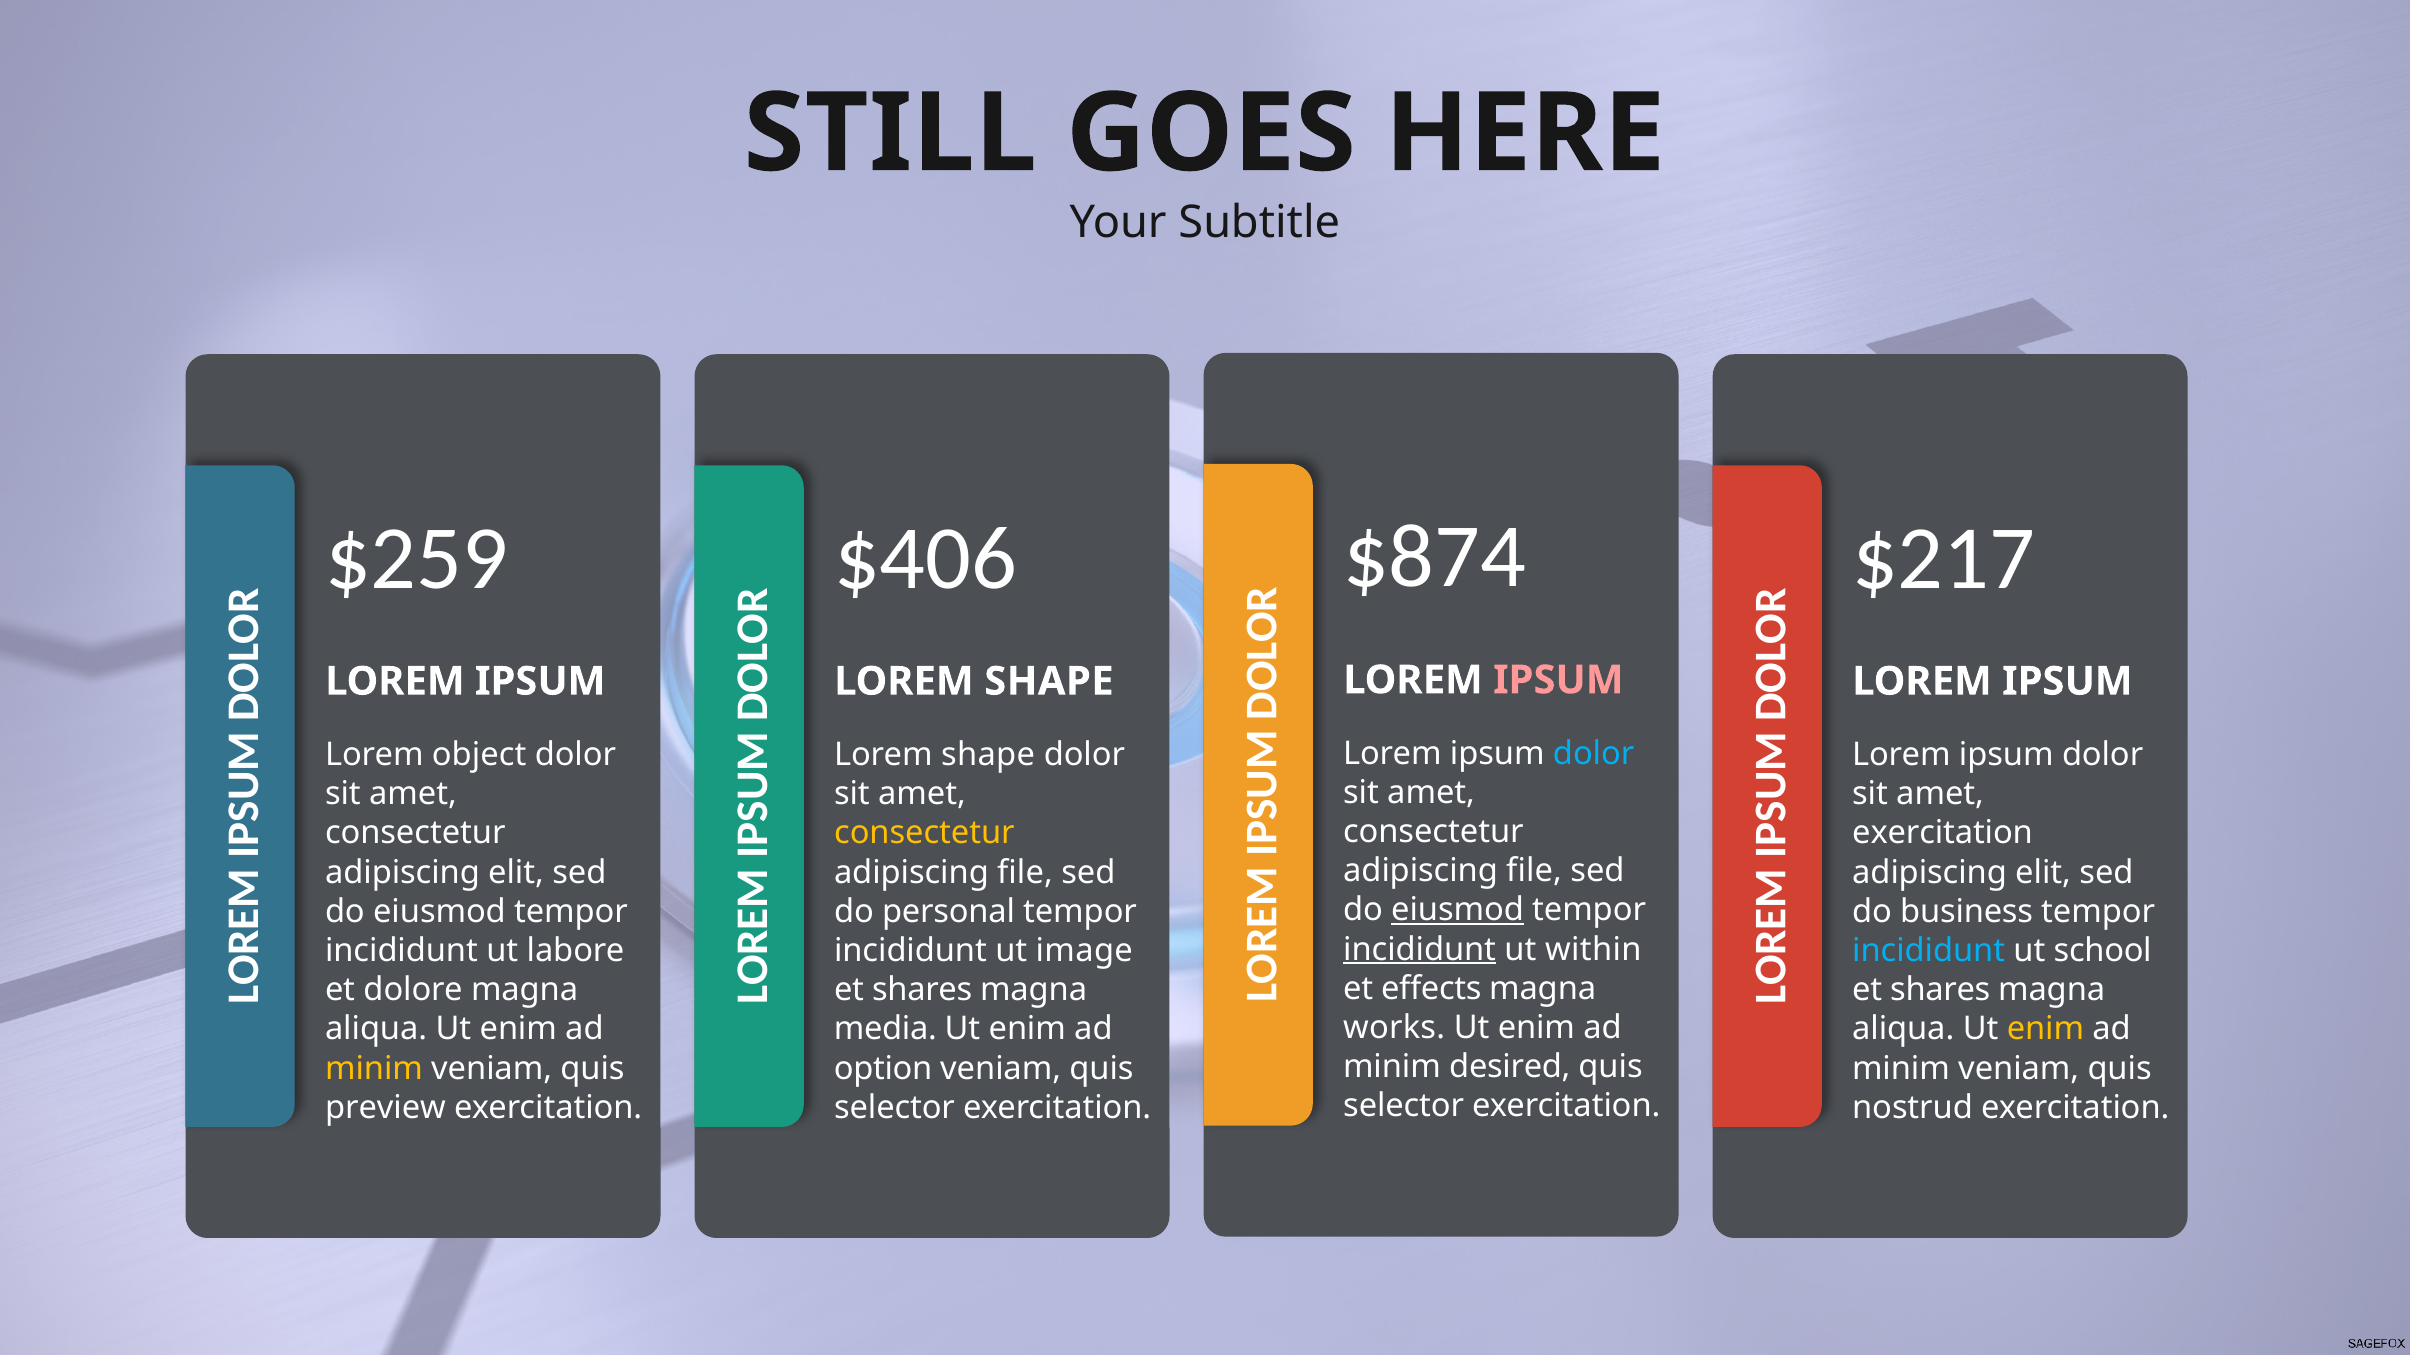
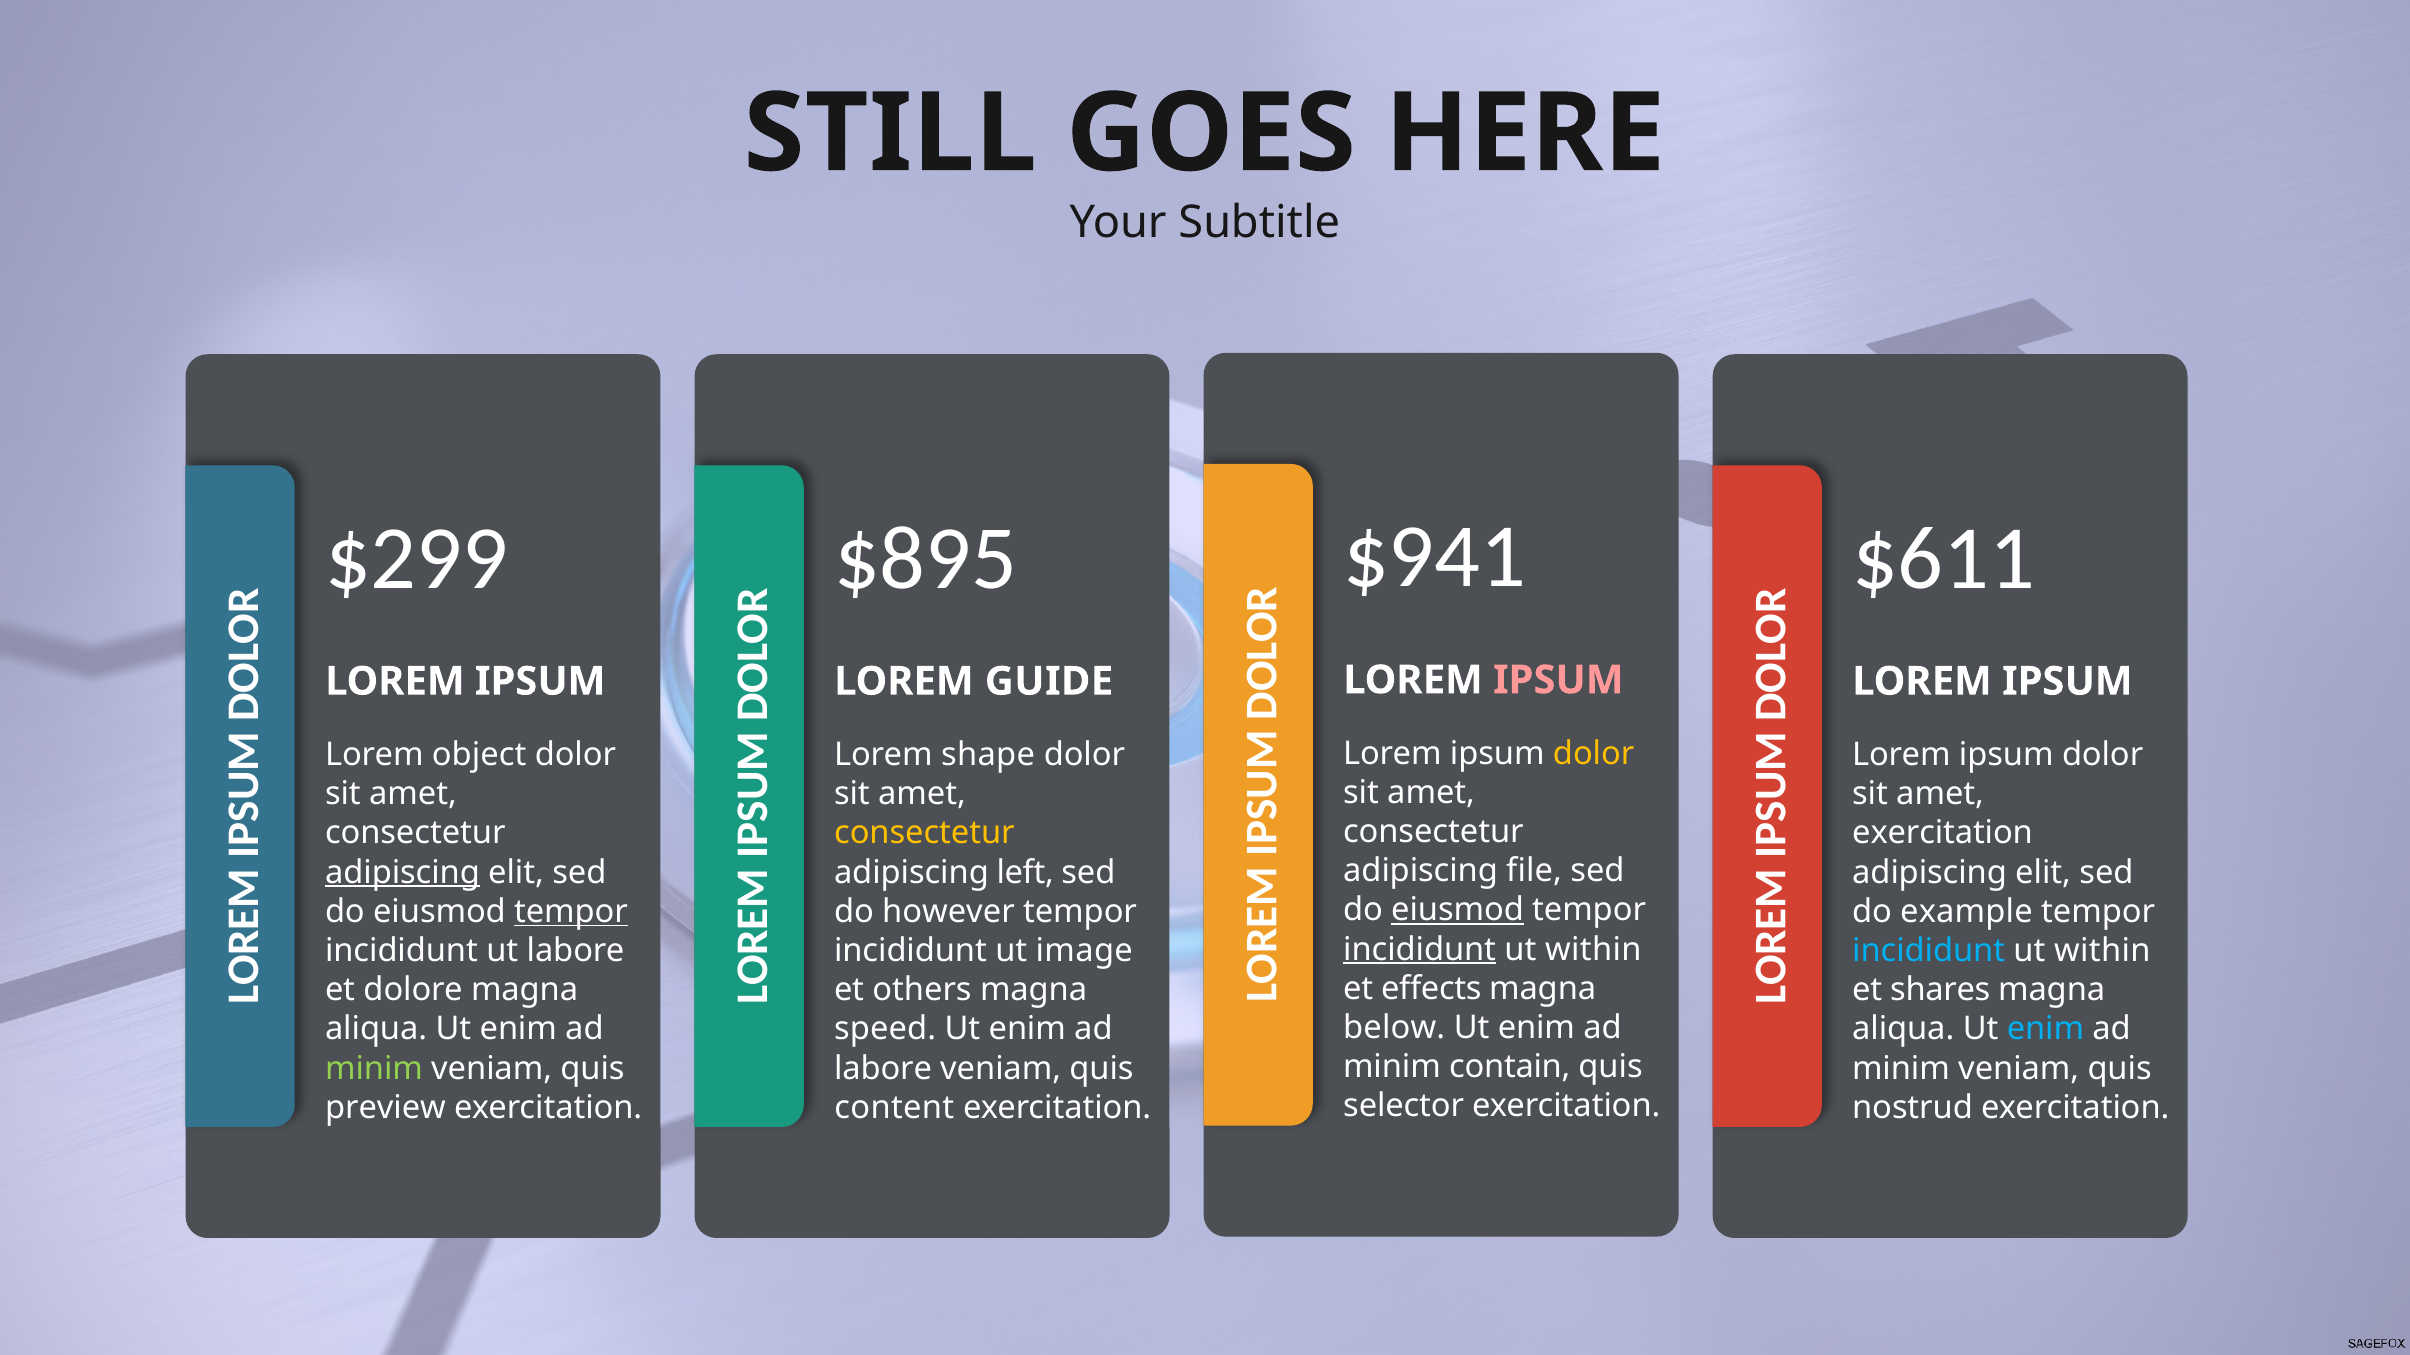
$874: $874 -> $941 (1435, 557)
$259: $259 -> $299 (417, 559)
$406: $406 -> $895 (926, 559)
$217: $217 -> $611 (1944, 559)
SHAPE: SHAPE -> GUIDE (1049, 682)
dolor colour: light blue -> yellow (1594, 754)
adipiscing underline: none -> present (403, 873)
file: file -> left (1025, 873)
tempor underline: none -> present (571, 912)
personal: personal -> however (948, 912)
business: business -> example (1966, 912)
school: school -> within (2102, 951)
shares: shares -> others (922, 990)
works: works -> below (1394, 1028)
media: media -> speed (885, 1030)
enim colour: yellow -> light blue (2045, 1030)
desired: desired -> contain (1510, 1067)
minim colour: yellow -> light green (374, 1069)
option: option -> labore (883, 1069)
selector: selector -> content (894, 1108)
